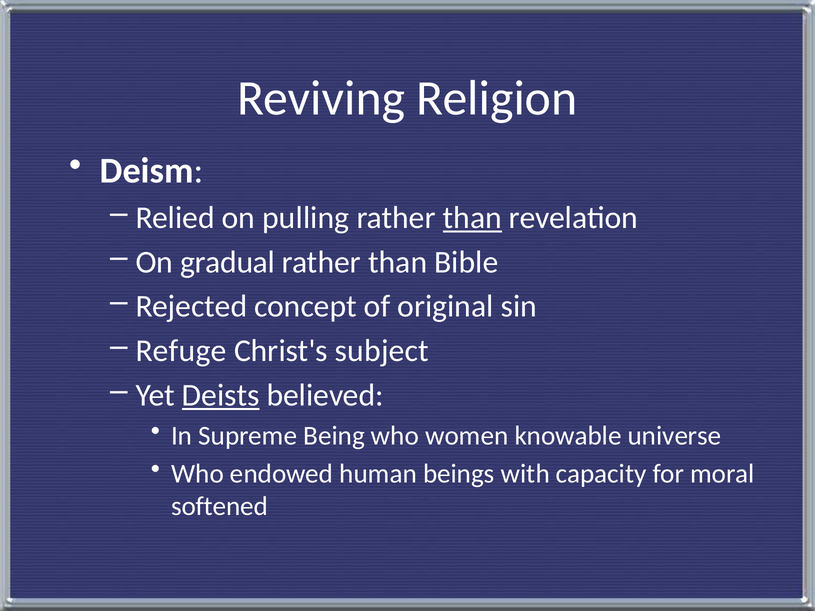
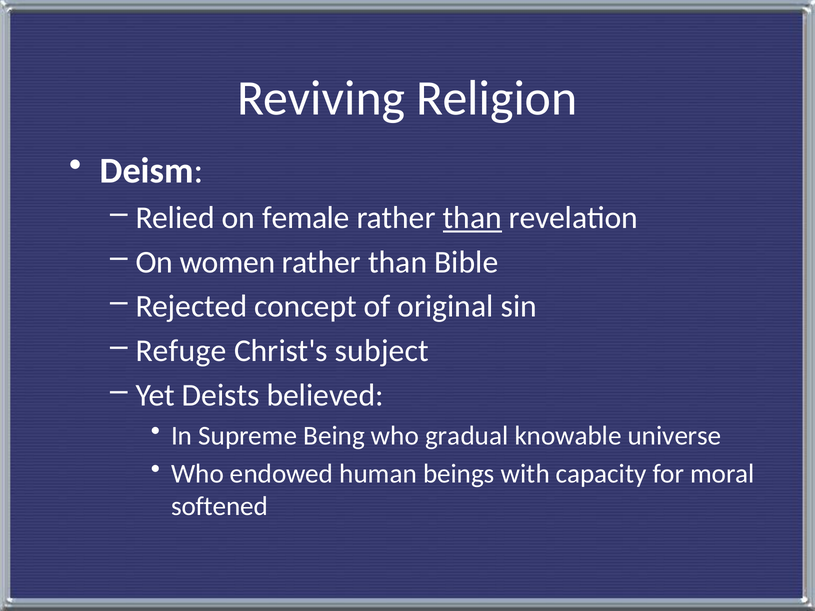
pulling: pulling -> female (306, 218)
gradual: gradual -> women (228, 262)
Deists underline: present -> none (221, 395)
women: women -> gradual (467, 436)
